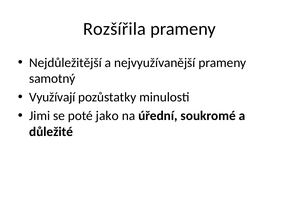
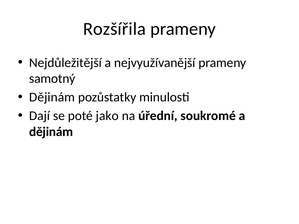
Využívají: Využívají -> Dějinám (52, 97)
Jimi: Jimi -> Dají (40, 116)
důležité: důležité -> dějinám (51, 132)
